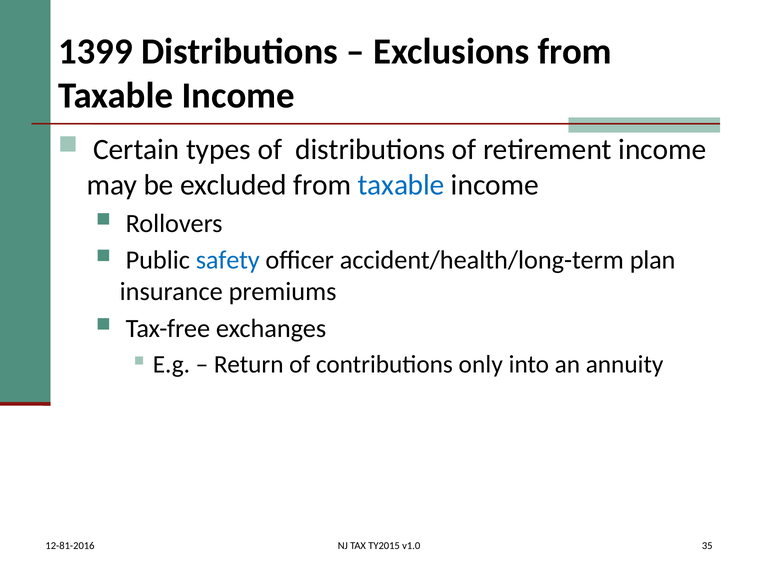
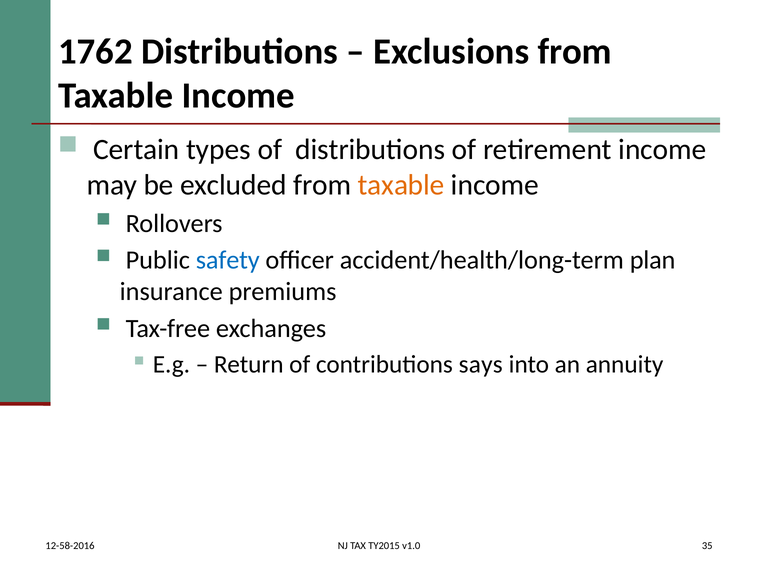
1399: 1399 -> 1762 (95, 51)
taxable colour: blue -> orange (401, 185)
only: only -> says (481, 365)
12-81-2016: 12-81-2016 -> 12-58-2016 (70, 546)
